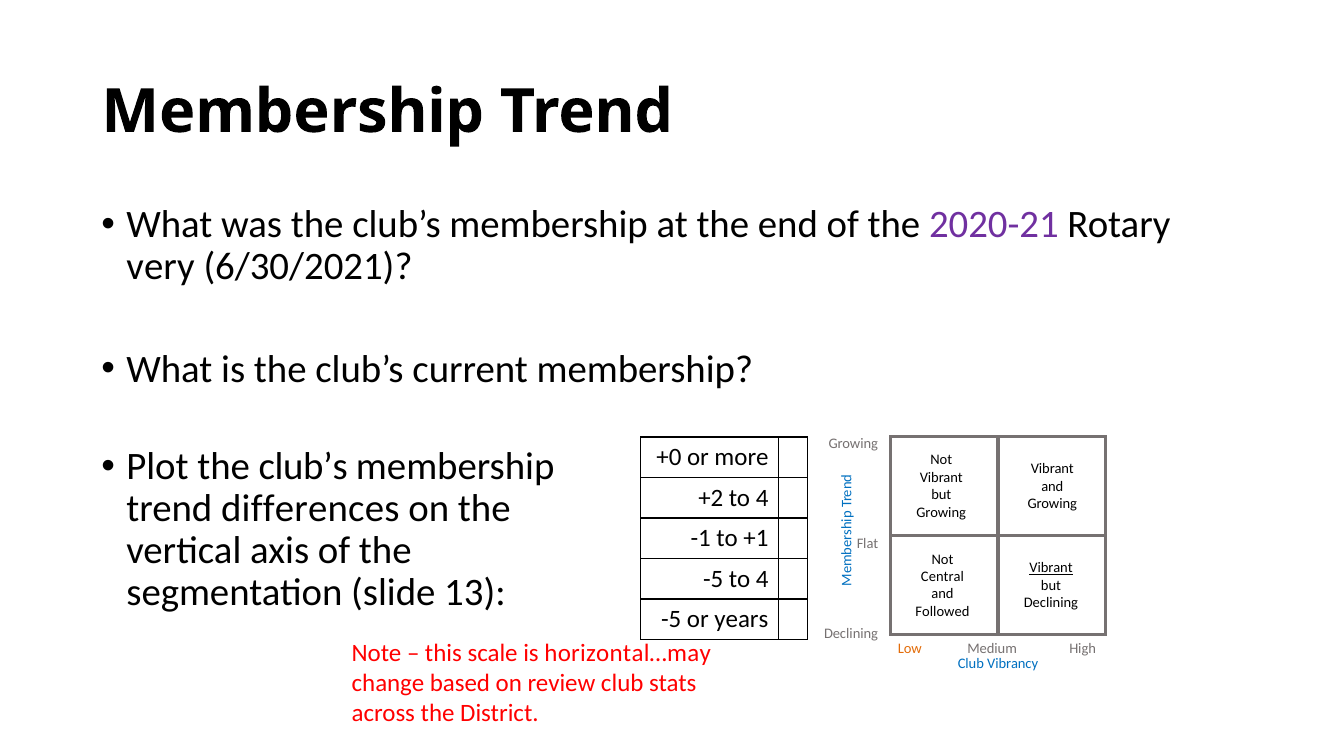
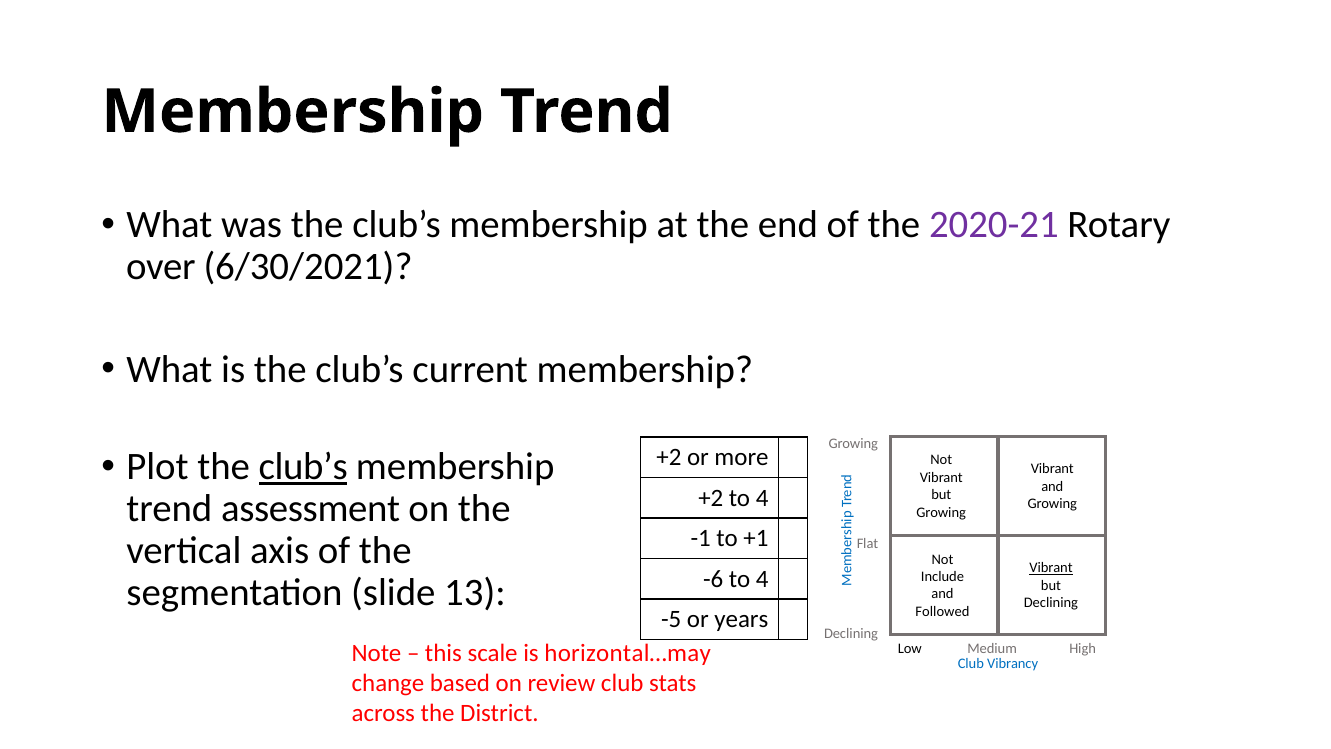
very: very -> over (161, 267)
club’s underline: none -> present (303, 467)
+0: +0 -> +2 (669, 457)
differences: differences -> assessment (311, 508)
-5: -5 -> -6 (713, 579)
Central: Central -> Include (943, 576)
Low colour: orange -> black (910, 649)
